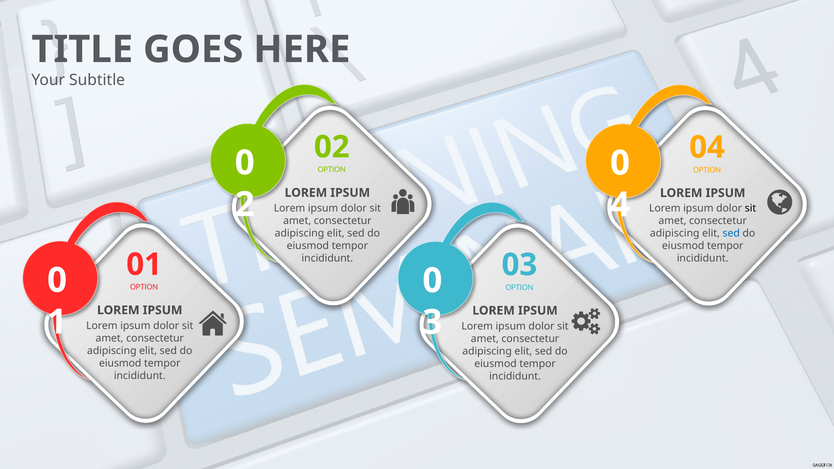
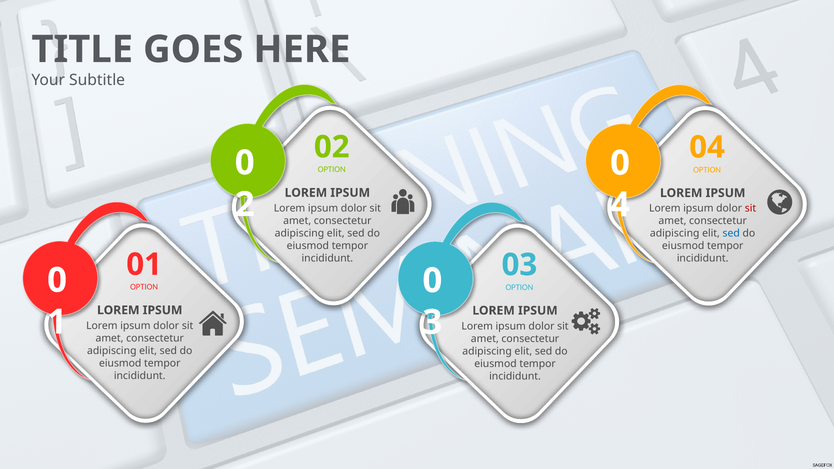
sit colour: black -> red (751, 209)
